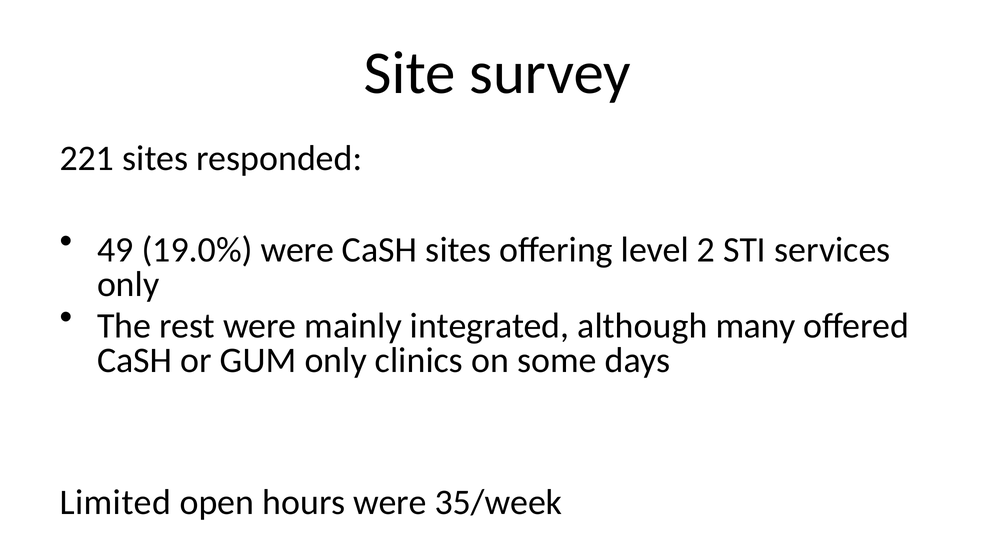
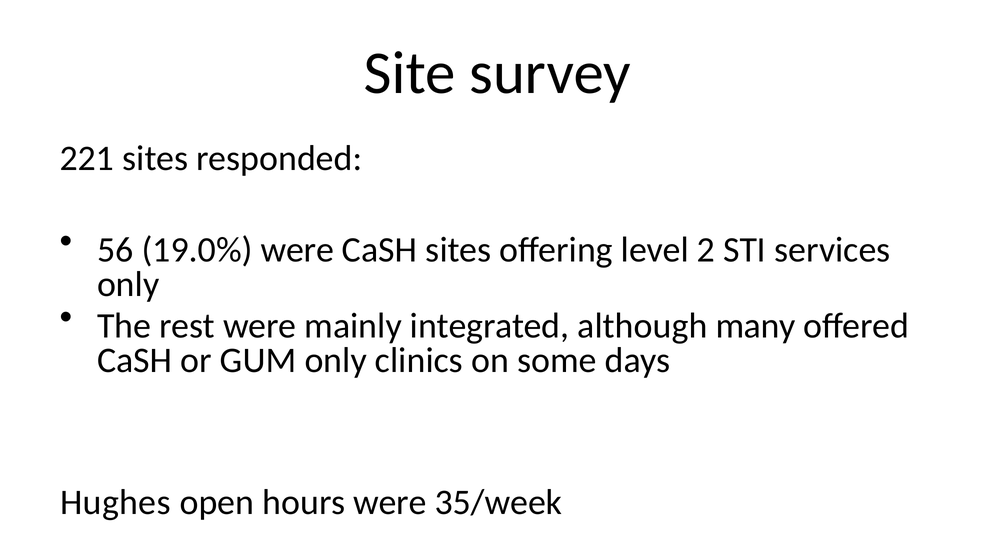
49: 49 -> 56 (115, 250)
Limited: Limited -> Hughes (115, 502)
